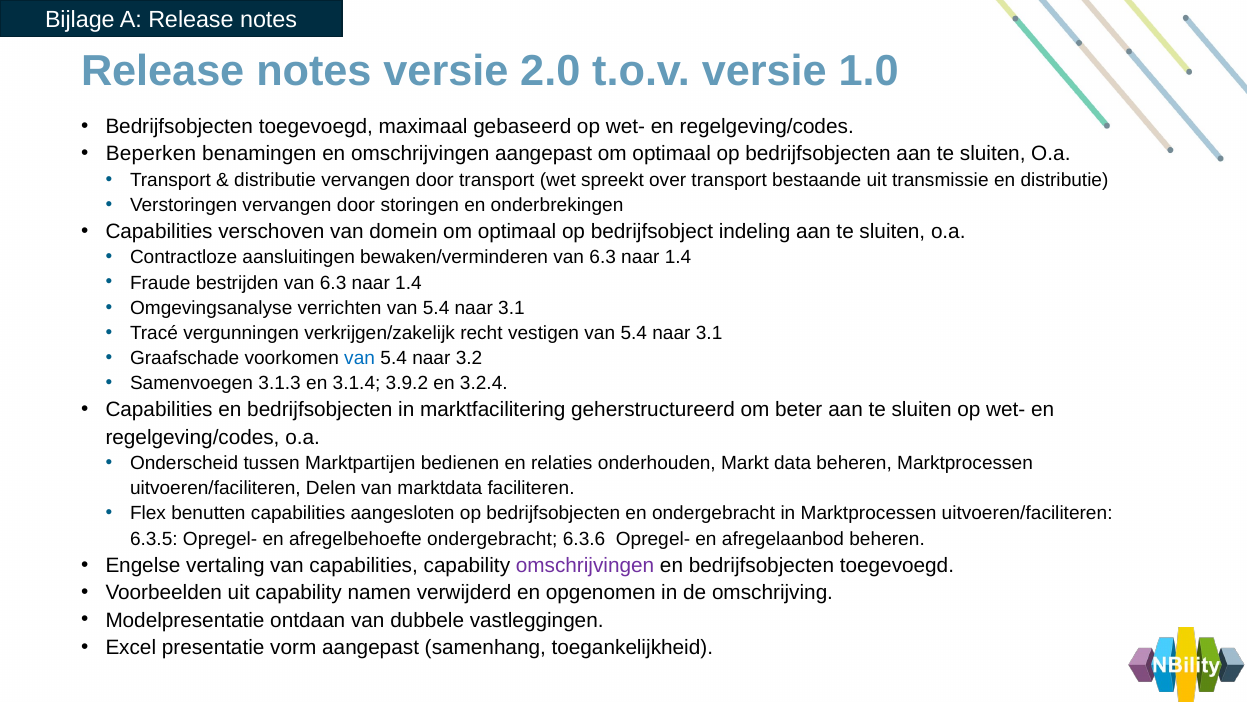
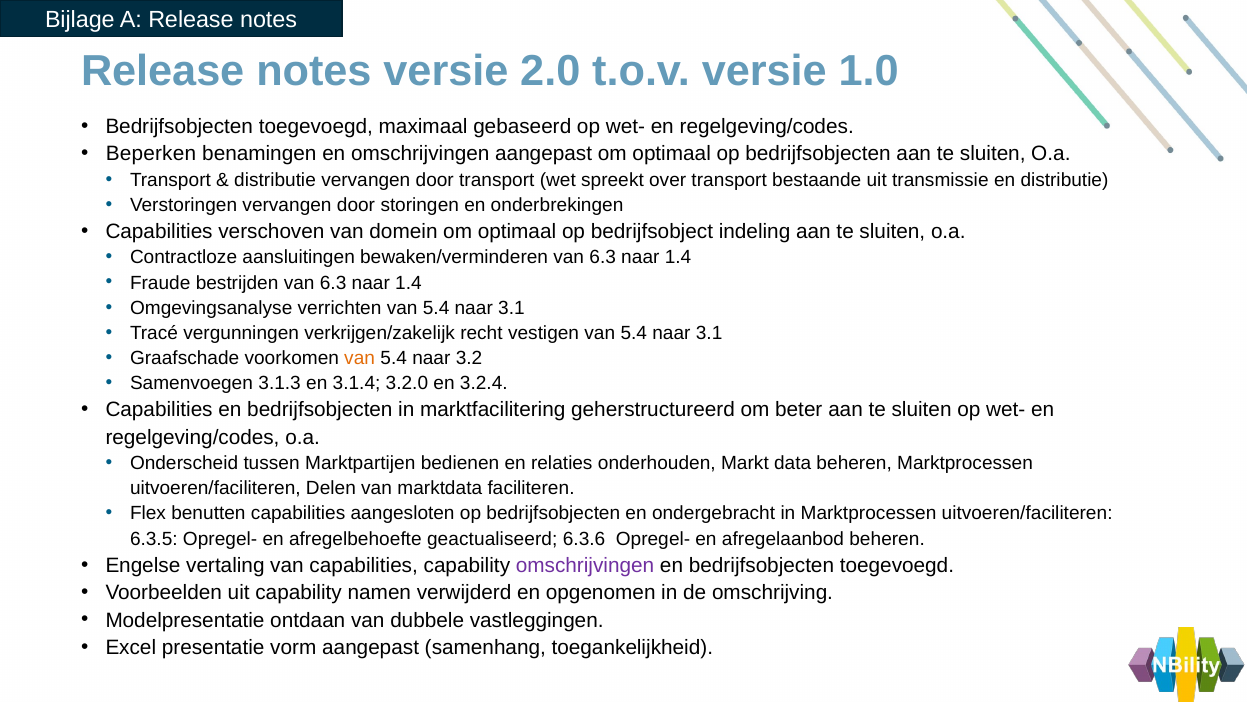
van colour: blue -> orange (360, 358)
3.9.2: 3.9.2 -> 3.2.0 (407, 383)
afregelbehoefte ondergebracht: ondergebracht -> geactualiseerd (492, 538)
